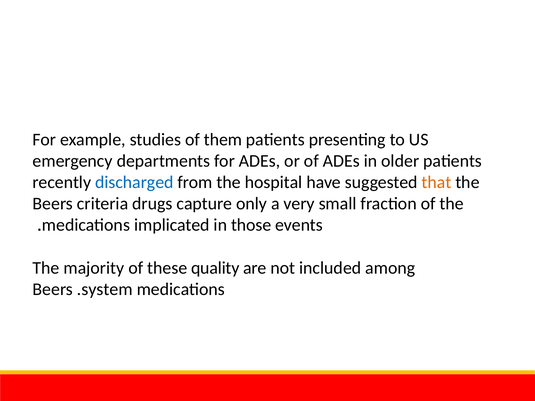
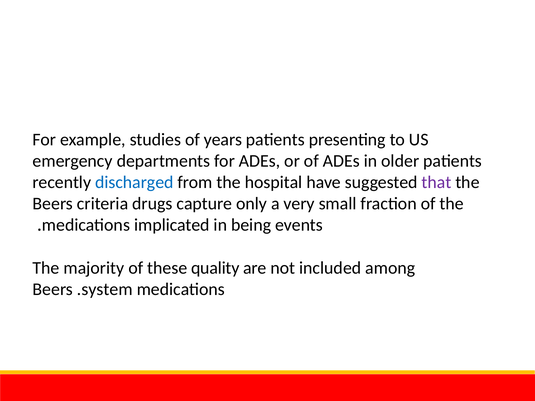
them: them -> years (223, 140)
that colour: orange -> purple (437, 182)
those: those -> being (251, 225)
